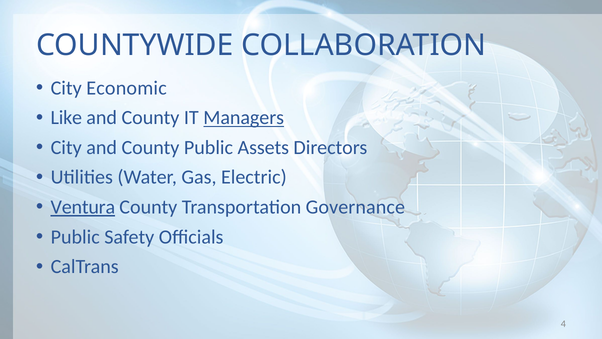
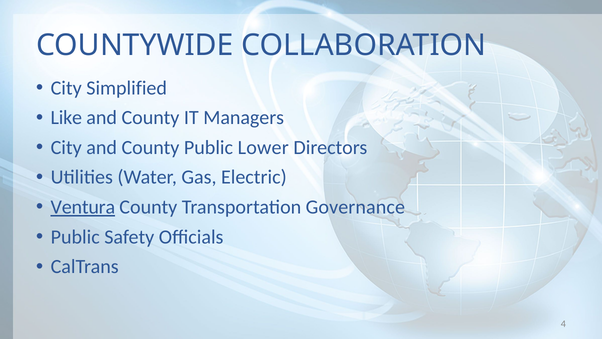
Economic: Economic -> Simplified (127, 88)
Managers underline: present -> none (244, 118)
Assets: Assets -> Lower (263, 148)
